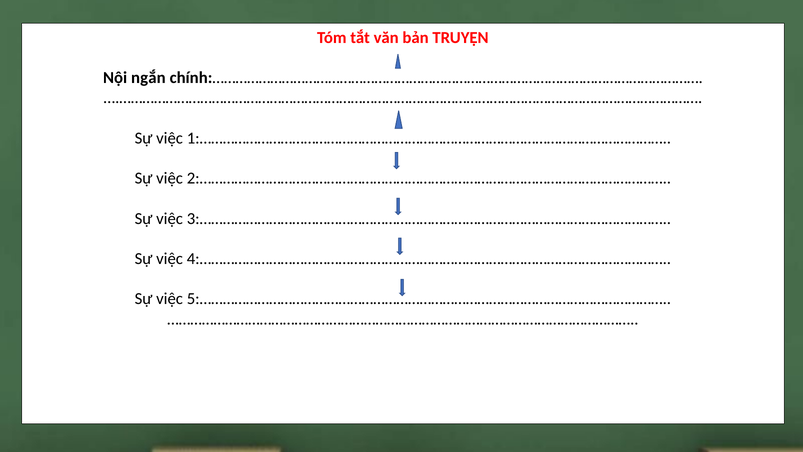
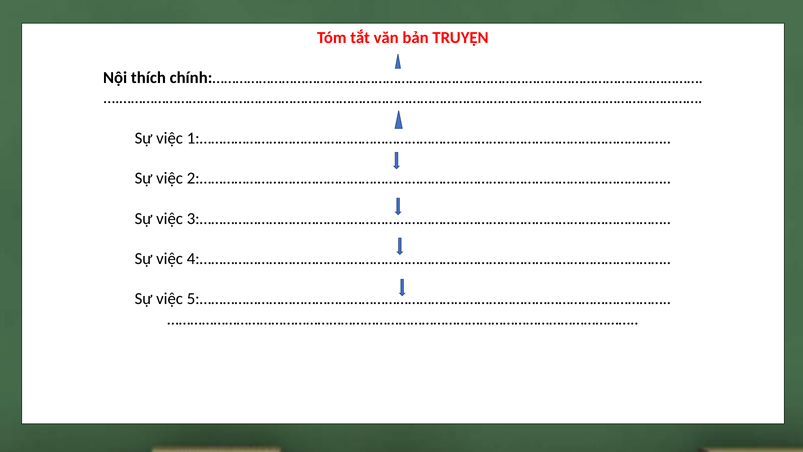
ngắn: ngắn -> thích (148, 78)
